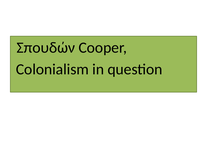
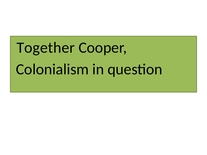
Σπουδών: Σπουδών -> Together (46, 48)
